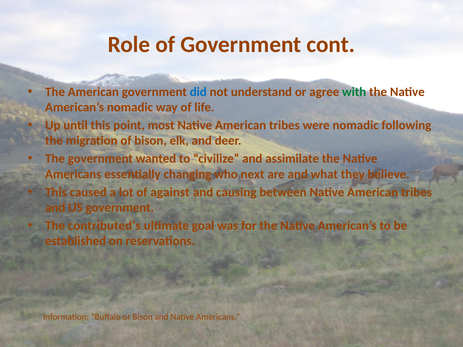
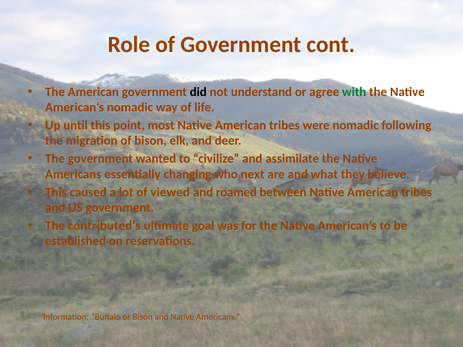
did colour: blue -> black (198, 92)
against: against -> viewed (170, 192)
causing: causing -> roamed (236, 192)
